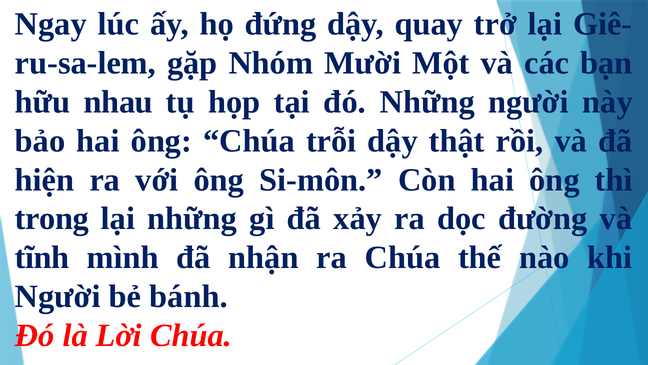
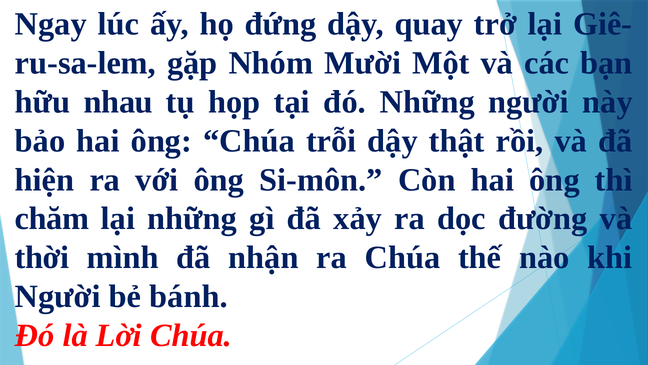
trong: trong -> chăm (52, 218)
tĩnh: tĩnh -> thời (42, 257)
